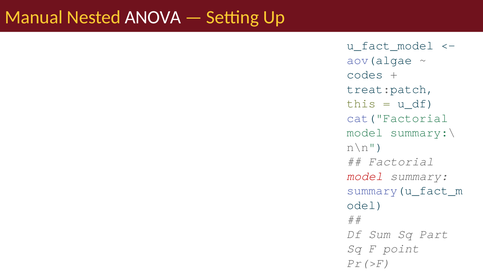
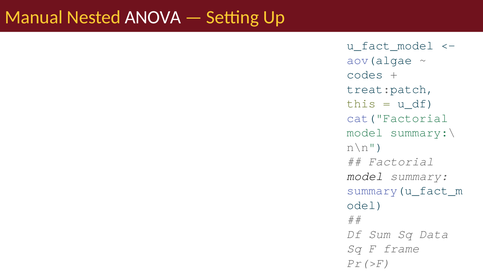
model colour: red -> black (365, 176)
Part: Part -> Data (434, 234)
point: point -> frame (401, 248)
